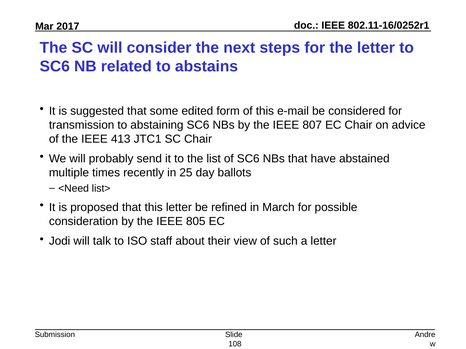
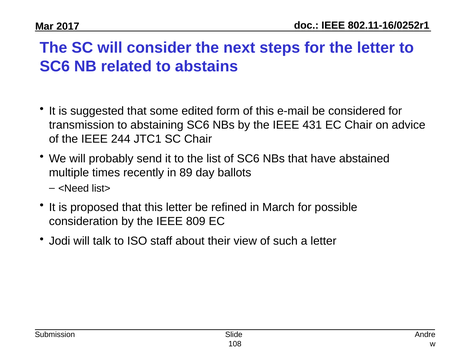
807: 807 -> 431 (312, 125)
413: 413 -> 244 (121, 139)
25: 25 -> 89 (186, 173)
805: 805 -> 809 (196, 222)
